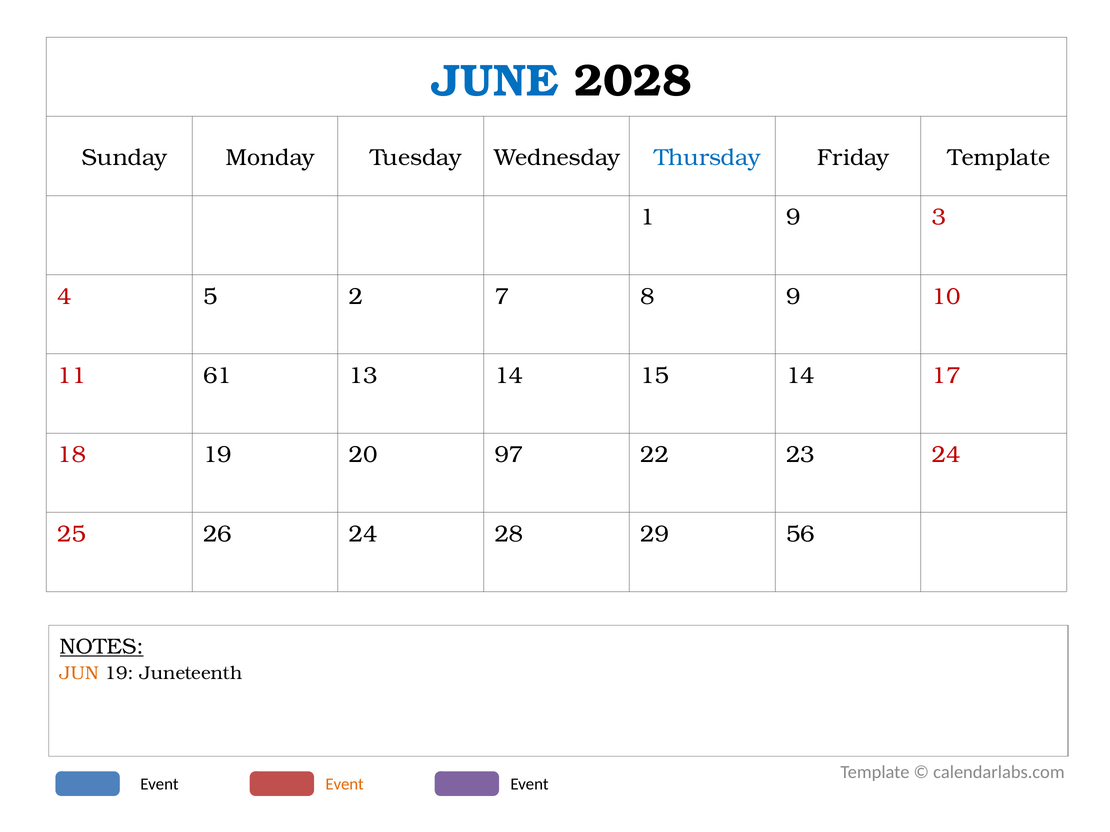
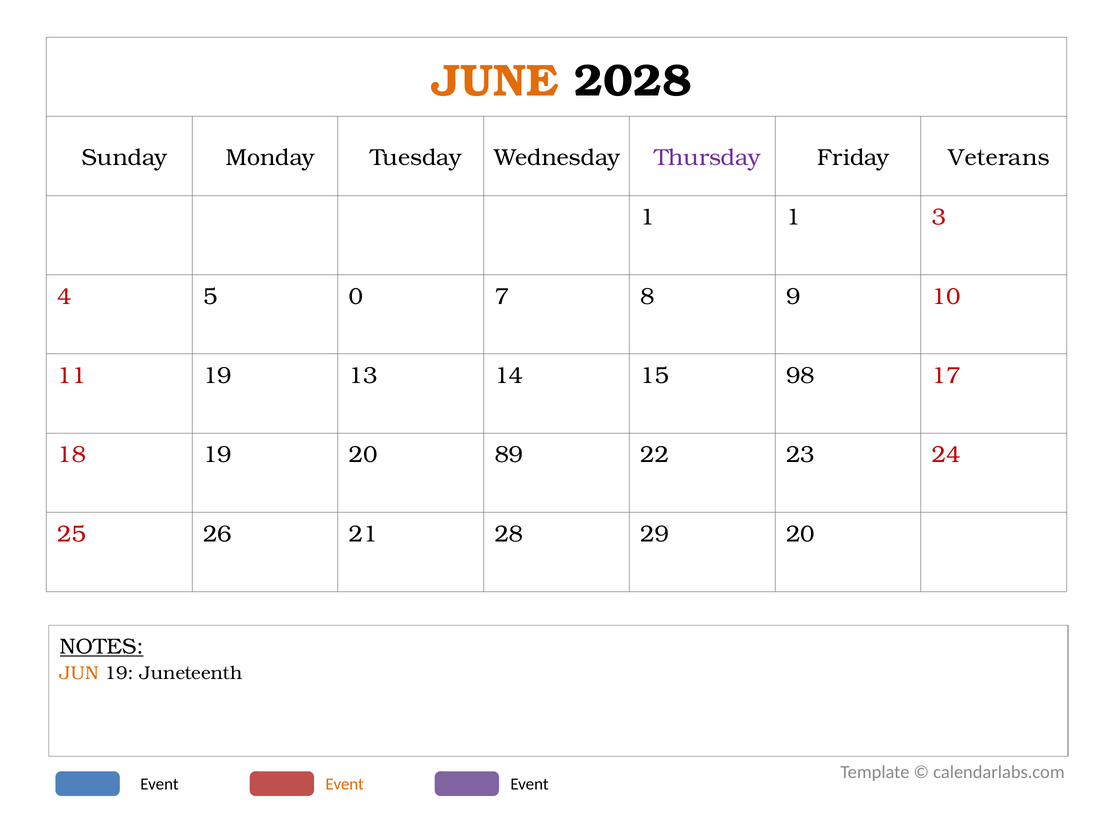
JUNE colour: blue -> orange (495, 81)
Thursday colour: blue -> purple (708, 158)
Friday Template: Template -> Veterans (999, 158)
1 9: 9 -> 1 (793, 217)
2: 2 -> 0 (356, 297)
11 61: 61 -> 19 (217, 376)
15 14: 14 -> 98 (800, 376)
97: 97 -> 89 (509, 455)
26 24: 24 -> 21 (363, 534)
29 56: 56 -> 20 (800, 534)
